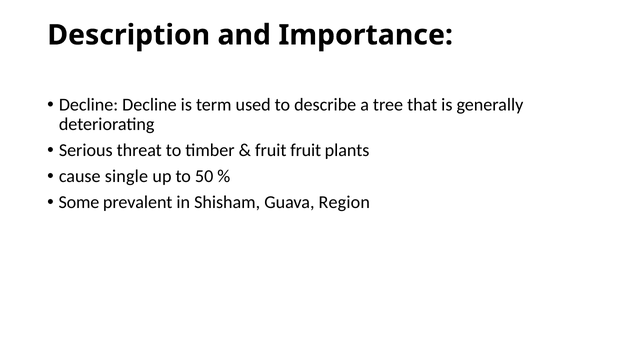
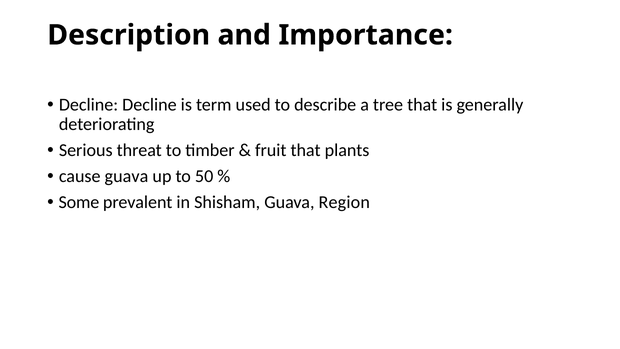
fruit fruit: fruit -> that (306, 150)
cause single: single -> guava (126, 176)
